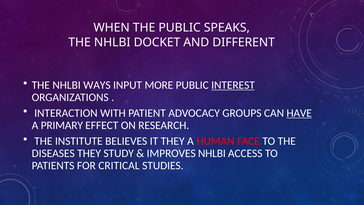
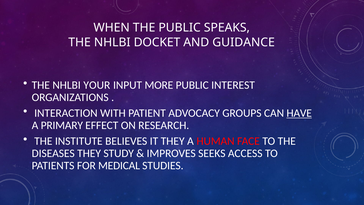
DIFFERENT: DIFFERENT -> GUIDANCE (244, 42)
WAYS: WAYS -> YOUR (97, 85)
INTEREST underline: present -> none (233, 85)
IMPROVES NHLBI: NHLBI -> SEEKS (212, 153)
CRITICAL: CRITICAL -> MEDICAL (119, 165)
